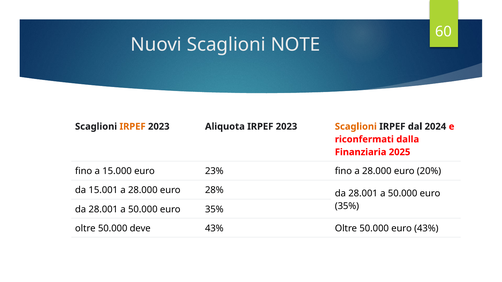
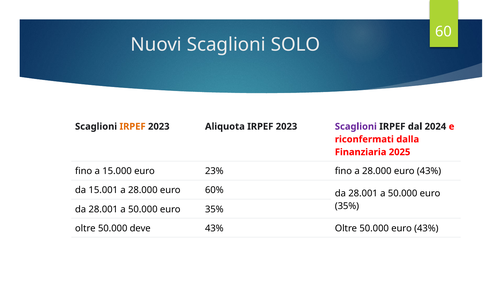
NOTE: NOTE -> SOLO (295, 45)
Scaglioni colour: orange -> purple (356, 127)
28.000 euro 20%: 20% -> 43% (429, 171)
28%: 28% -> 60% (214, 190)
